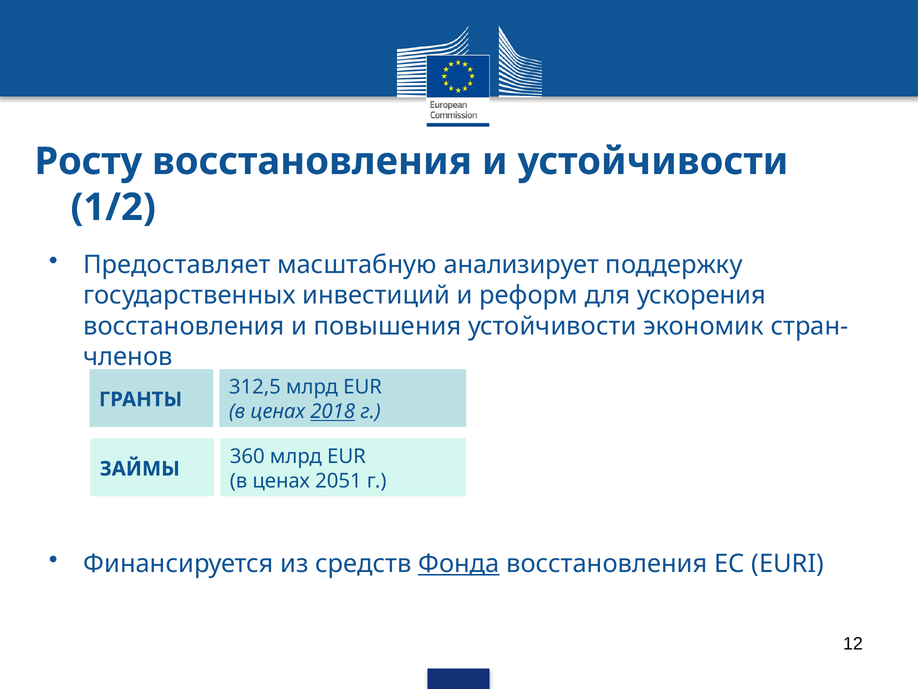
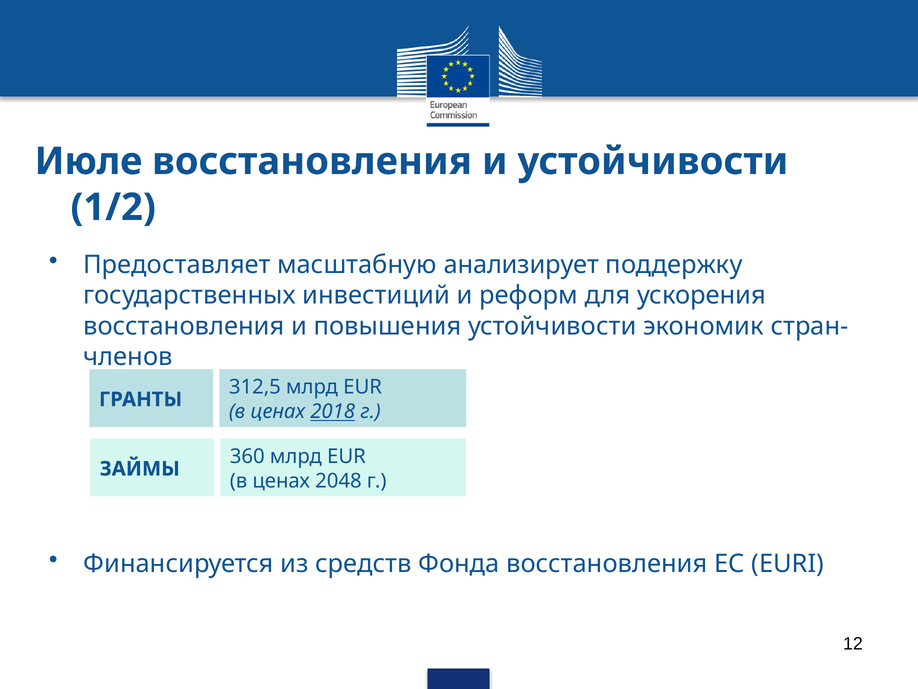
Росту: Росту -> Июле (88, 161)
2051: 2051 -> 2048 (338, 481)
Фонда underline: present -> none (459, 564)
